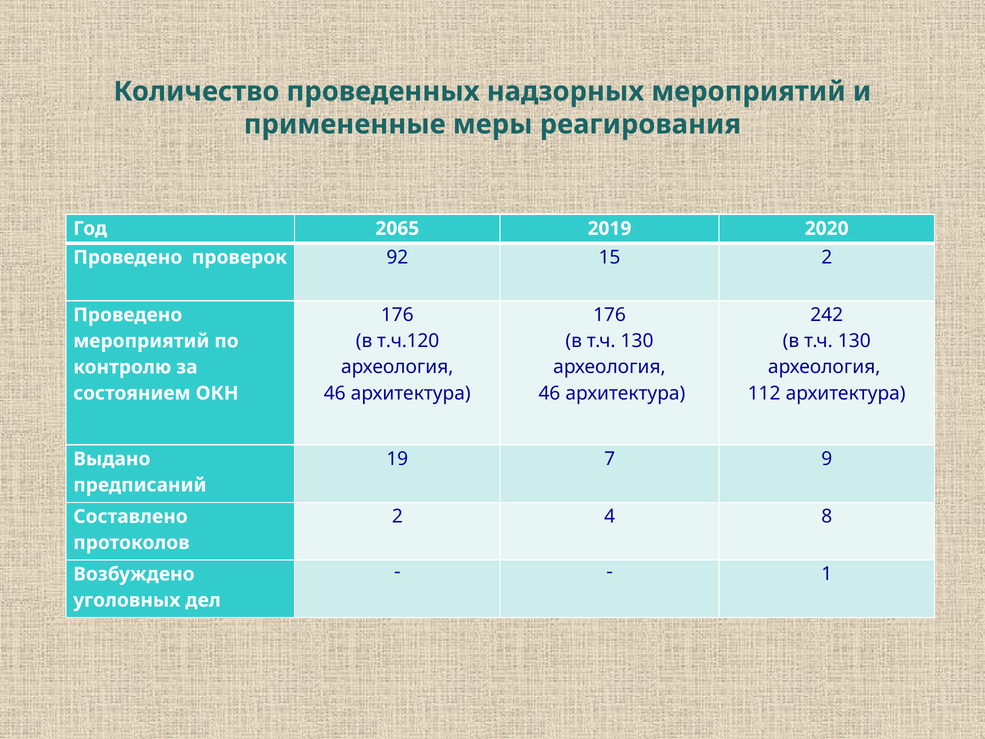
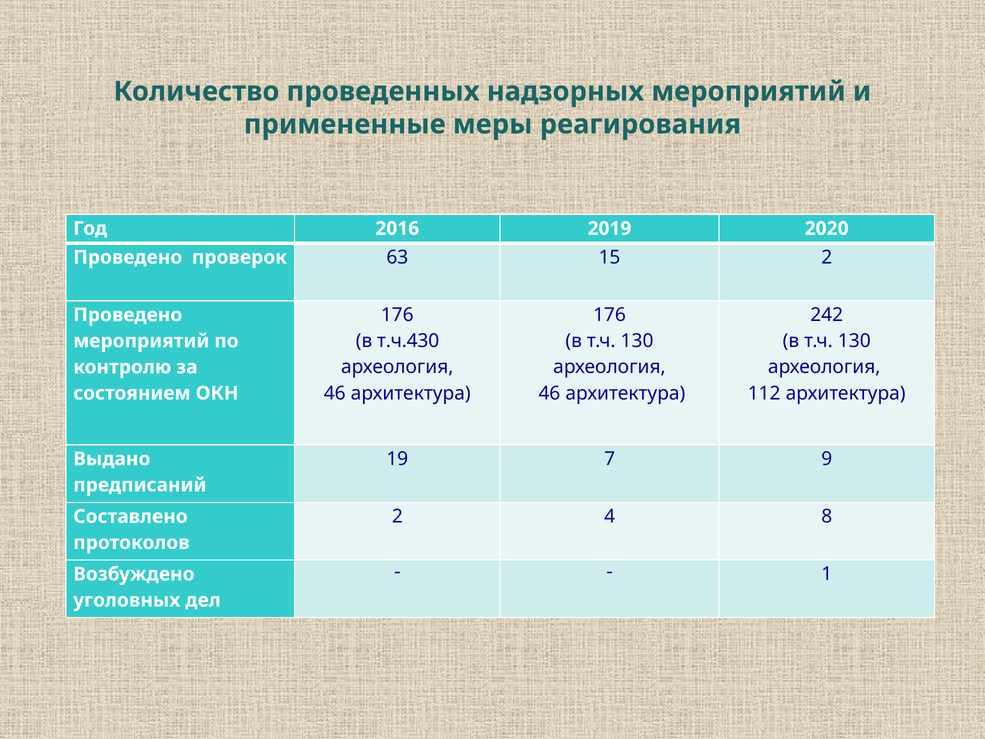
2065: 2065 -> 2016 (397, 228)
92: 92 -> 63 (397, 257)
т.ч.120: т.ч.120 -> т.ч.430 (408, 341)
